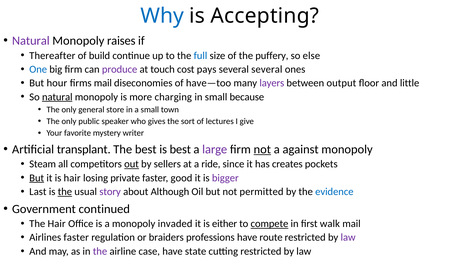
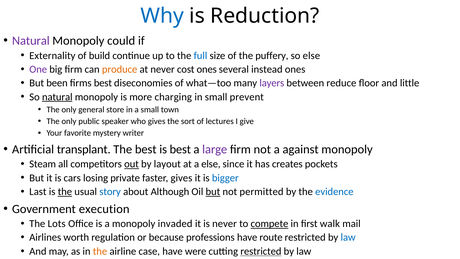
Accepting: Accepting -> Reduction (265, 16)
raises: raises -> could (121, 41)
Thereafter: Thereafter -> Externality (52, 55)
One colour: blue -> purple (38, 69)
produce colour: purple -> orange (120, 69)
at touch: touch -> never (163, 69)
cost pays: pays -> ones (207, 69)
several several: several -> instead (267, 69)
hour: hour -> been (57, 83)
firms mail: mail -> best (103, 83)
have—too: have—too -> what—too (209, 83)
output: output -> reduce (341, 83)
because: because -> prevent (247, 97)
not underline: present -> none (262, 149)
sellers: sellers -> layout (167, 164)
a ride: ride -> else (211, 164)
But underline: present -> none (37, 178)
is hair: hair -> cars (72, 178)
faster good: good -> gives (181, 178)
bigger colour: purple -> blue (225, 178)
story colour: purple -> blue (110, 191)
but underline: none -> present (213, 191)
continued: continued -> execution (104, 209)
The Hair: Hair -> Lots (57, 223)
is either: either -> never (225, 223)
Airlines faster: faster -> worth (76, 237)
braiders: braiders -> because (166, 237)
law colour: purple -> blue (348, 237)
the colour: purple -> orange (100, 251)
state: state -> were (196, 251)
restricted underline: none -> present (261, 251)
